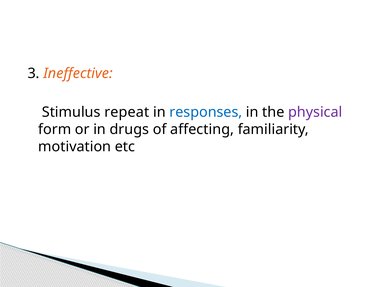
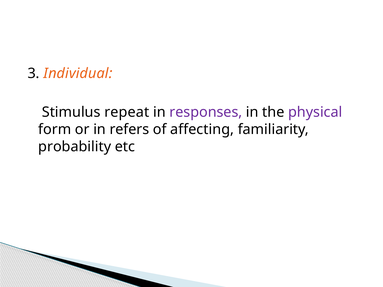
Ineffective: Ineffective -> Individual (78, 74)
responses colour: blue -> purple (206, 112)
drugs: drugs -> refers (129, 130)
motivation: motivation -> probability (75, 147)
